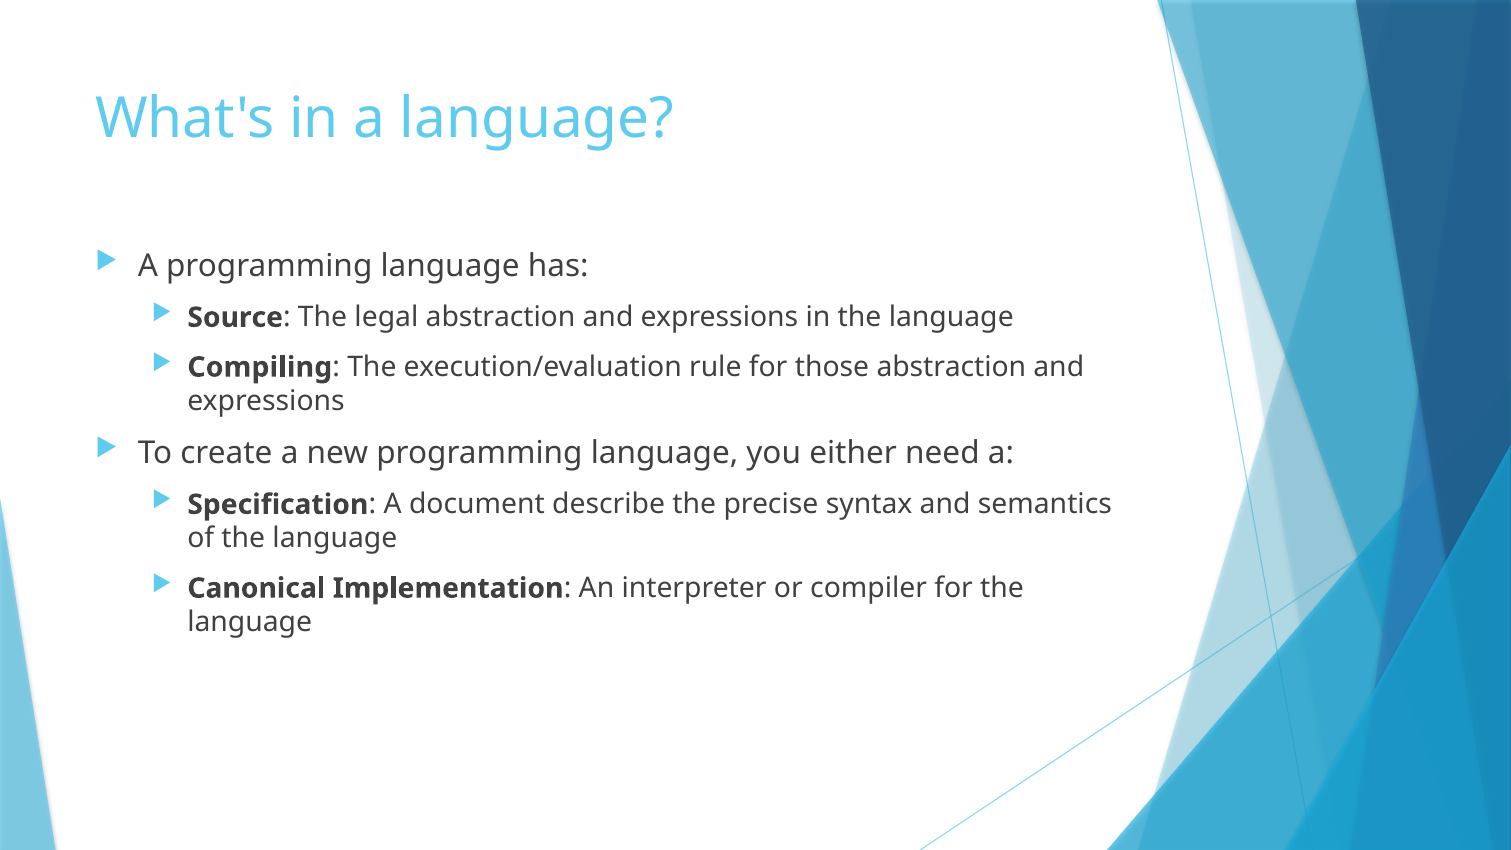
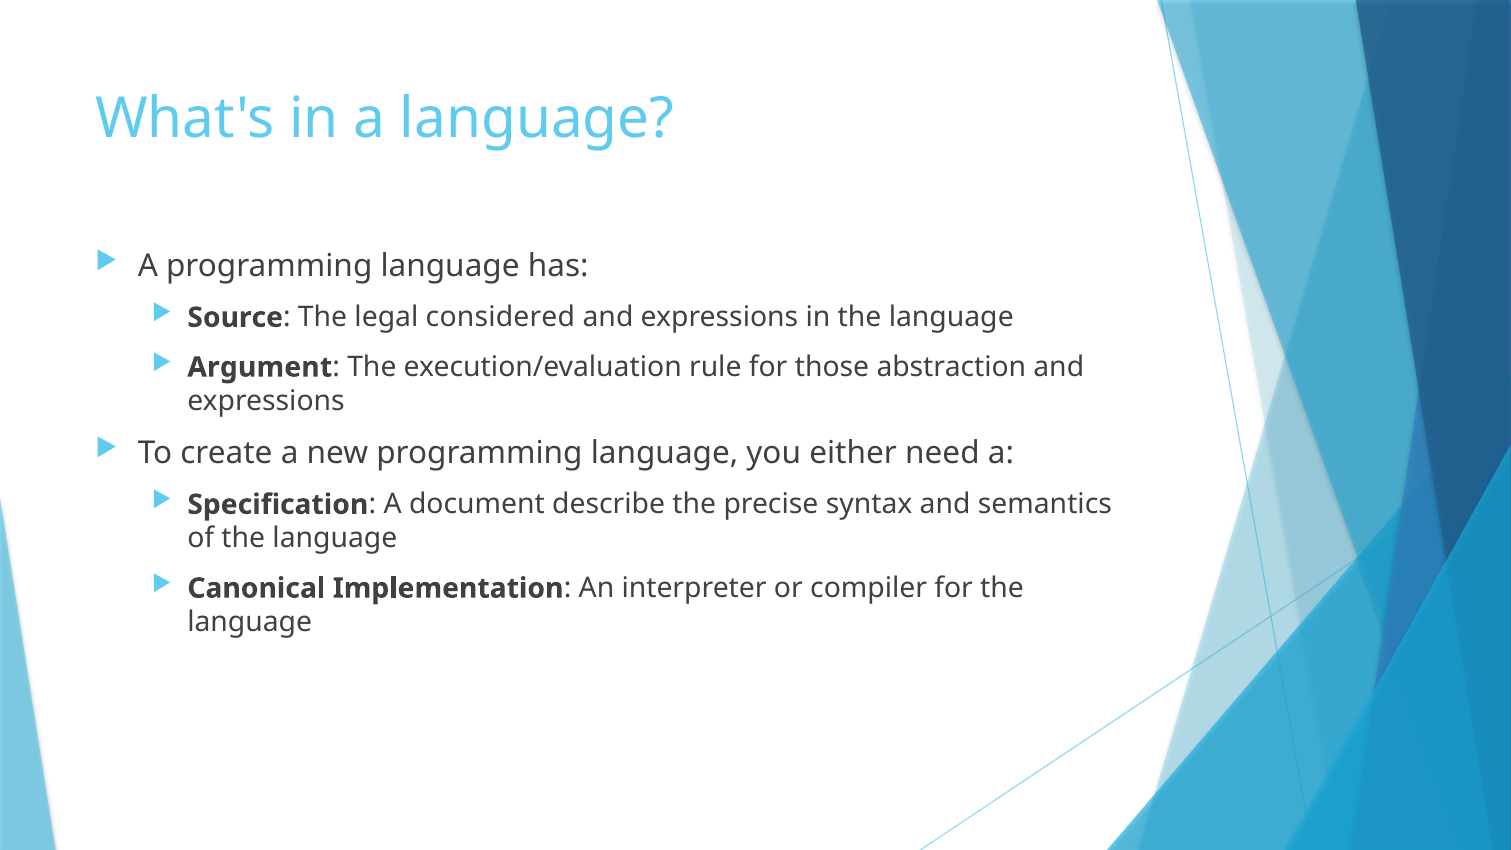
legal abstraction: abstraction -> considered (500, 317)
Compiling: Compiling -> Argument (260, 367)
